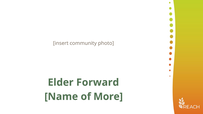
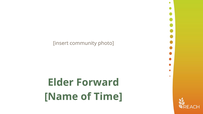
More: More -> Time (108, 97)
